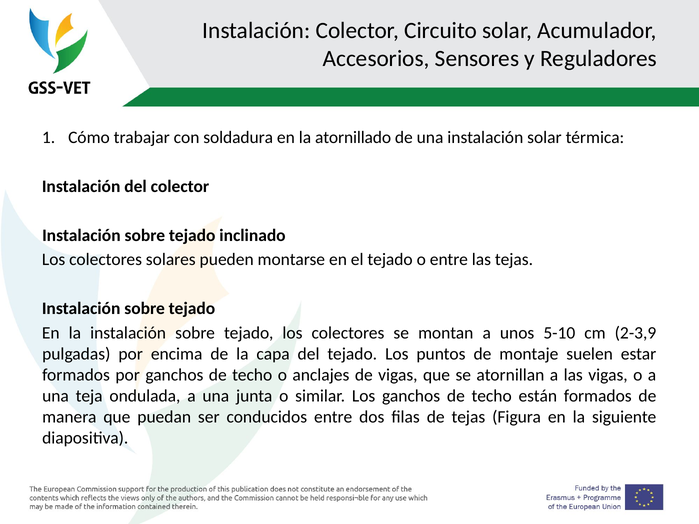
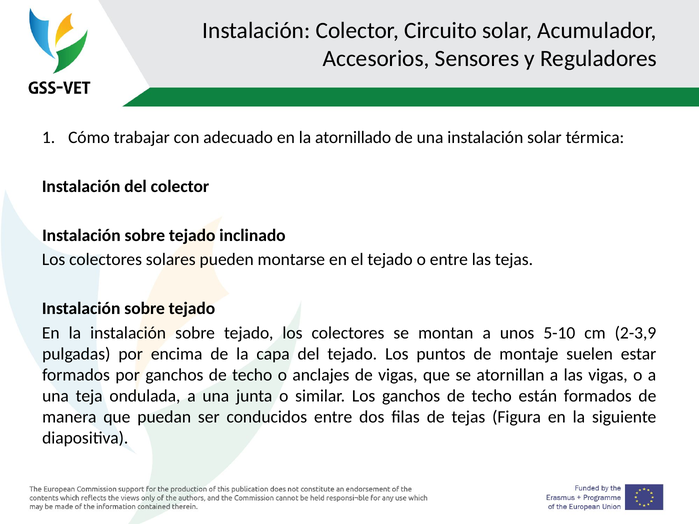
soldadura: soldadura -> adecuado (238, 138)
